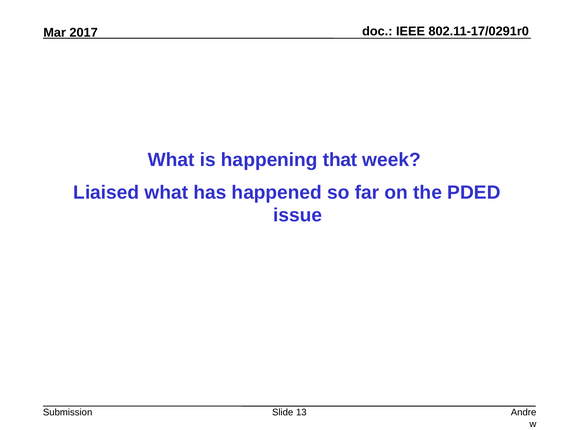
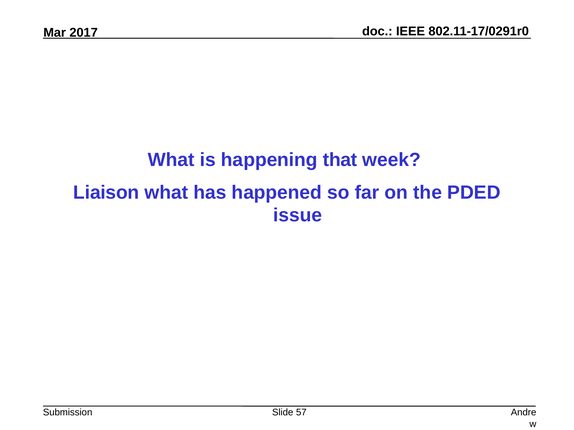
Liaised: Liaised -> Liaison (106, 193)
13: 13 -> 57 (301, 413)
